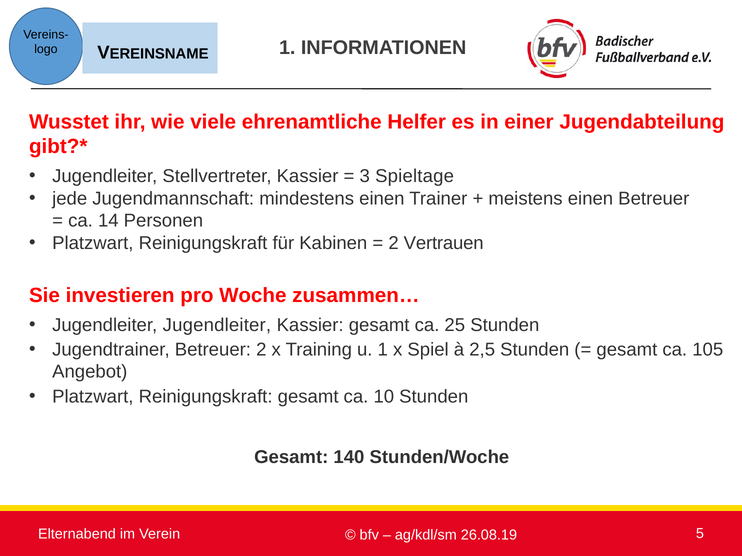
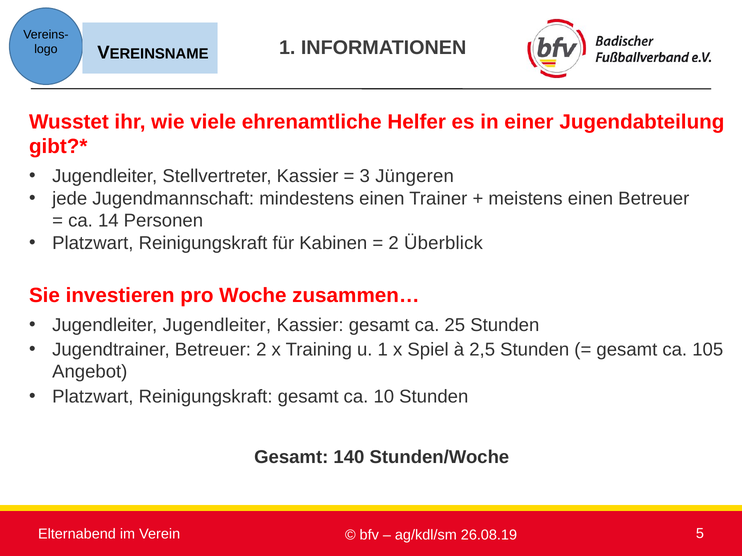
Spieltage: Spieltage -> Jüngeren (415, 176)
Vertrauen: Vertrauen -> Überblick (444, 243)
